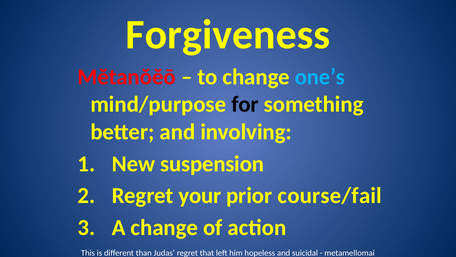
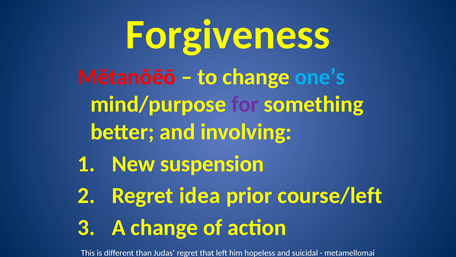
for colour: black -> purple (245, 104)
your: your -> idea (200, 195)
course/fail: course/fail -> course/left (330, 195)
